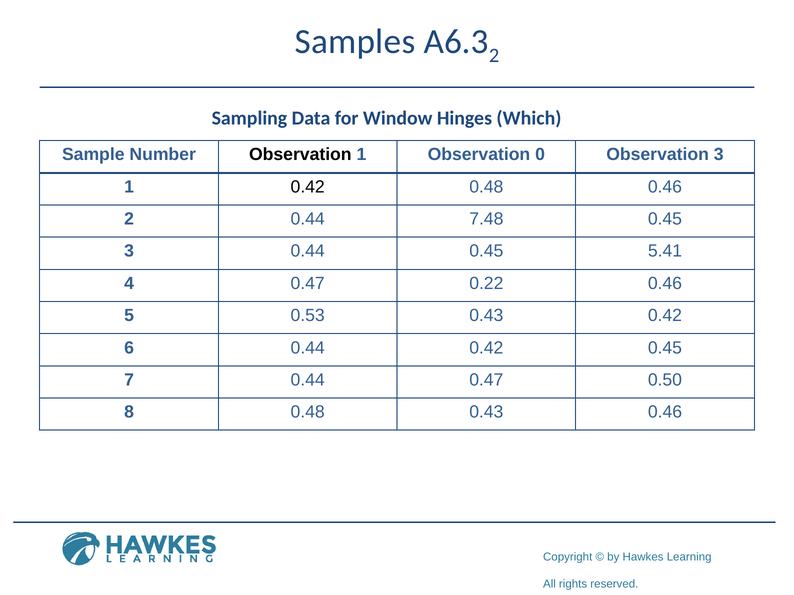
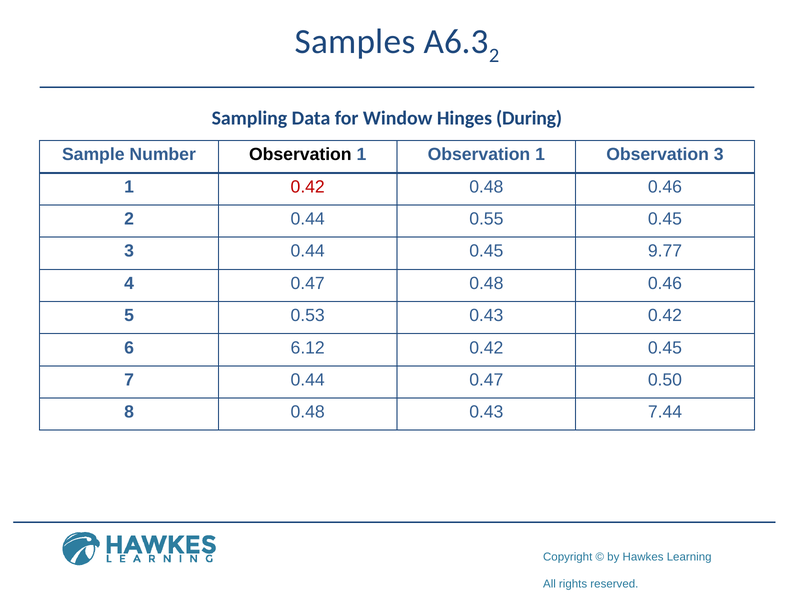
Which: Which -> During (529, 118)
1 Observation 0: 0 -> 1 (540, 155)
0.42 colour: black -> red (308, 187)
7.48: 7.48 -> 0.55 (486, 219)
5.41: 5.41 -> 9.77 (665, 251)
0.47 0.22: 0.22 -> 0.48 (486, 284)
6 0.44: 0.44 -> 6.12 (308, 348)
0.43 0.46: 0.46 -> 7.44 (665, 412)
